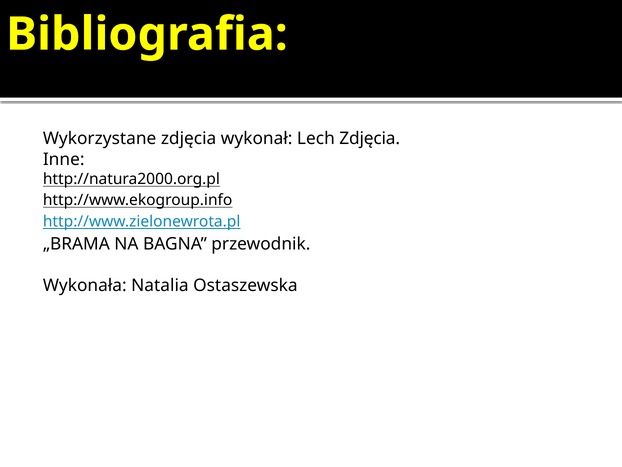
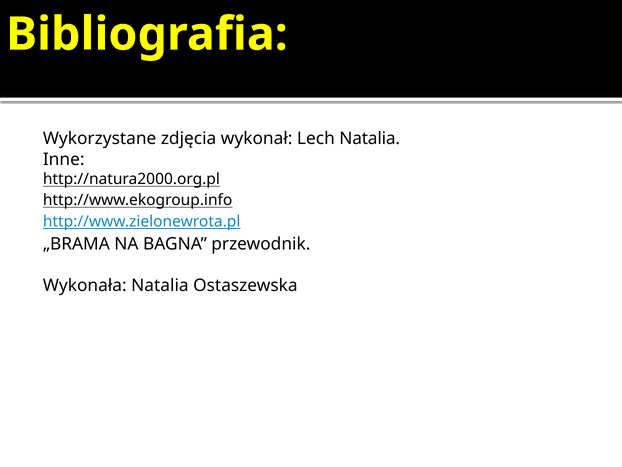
Lech Zdjęcia: Zdjęcia -> Natalia (370, 139)
